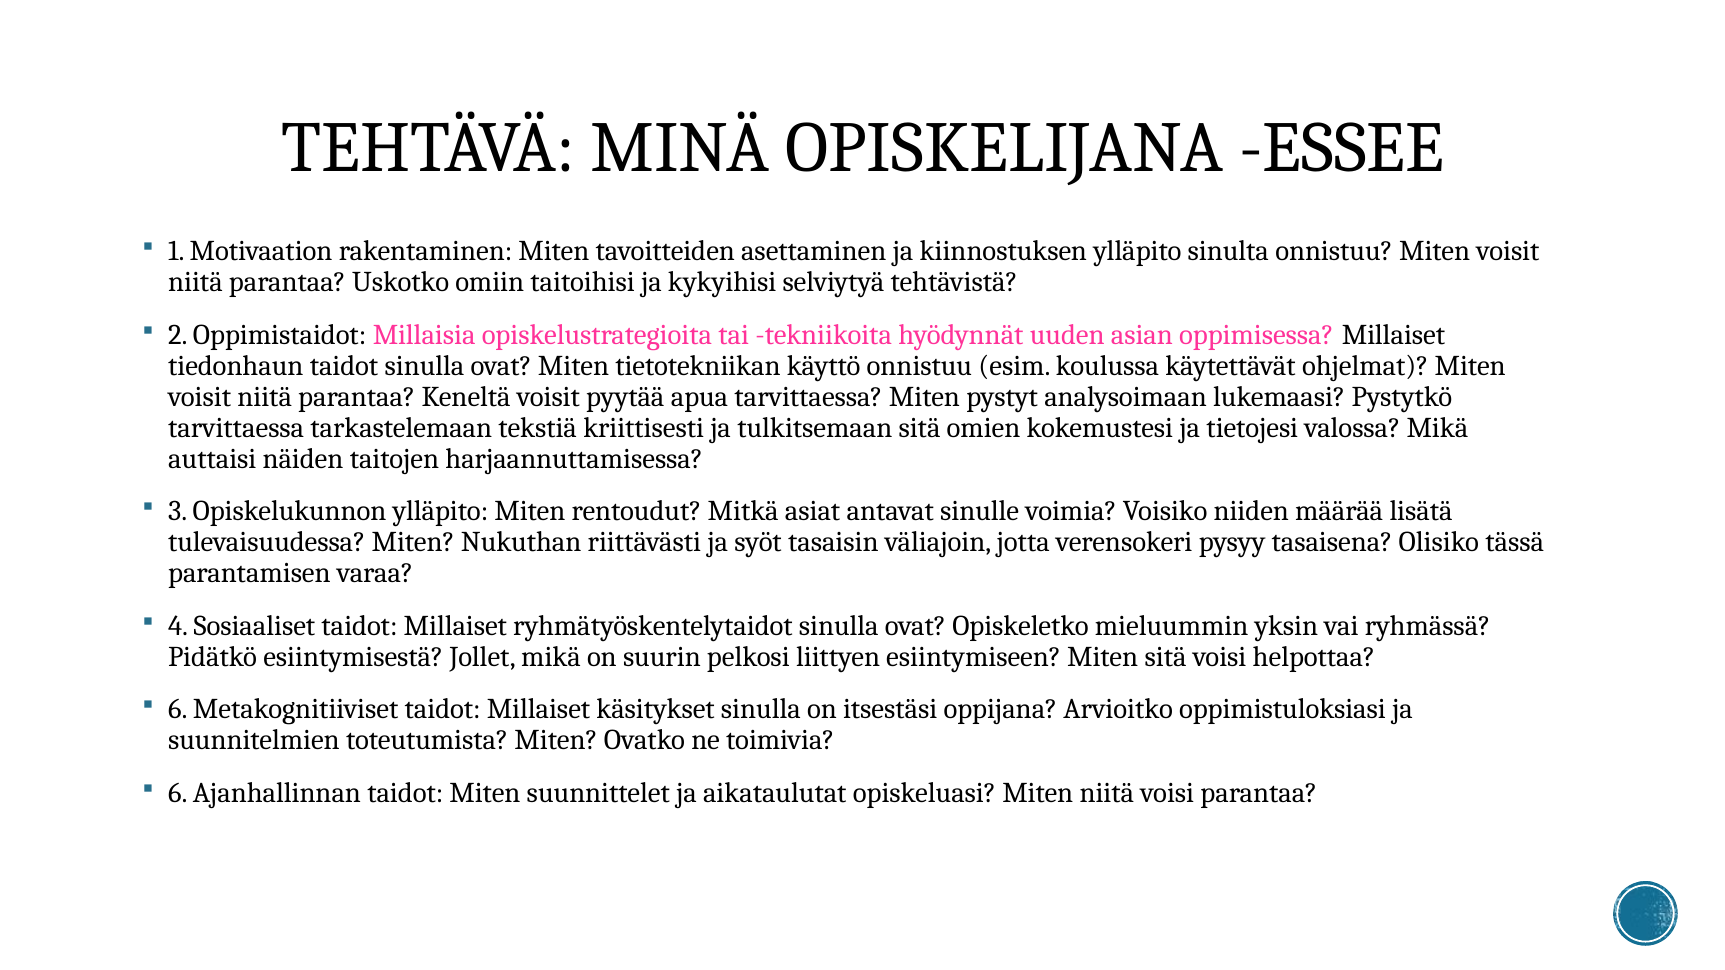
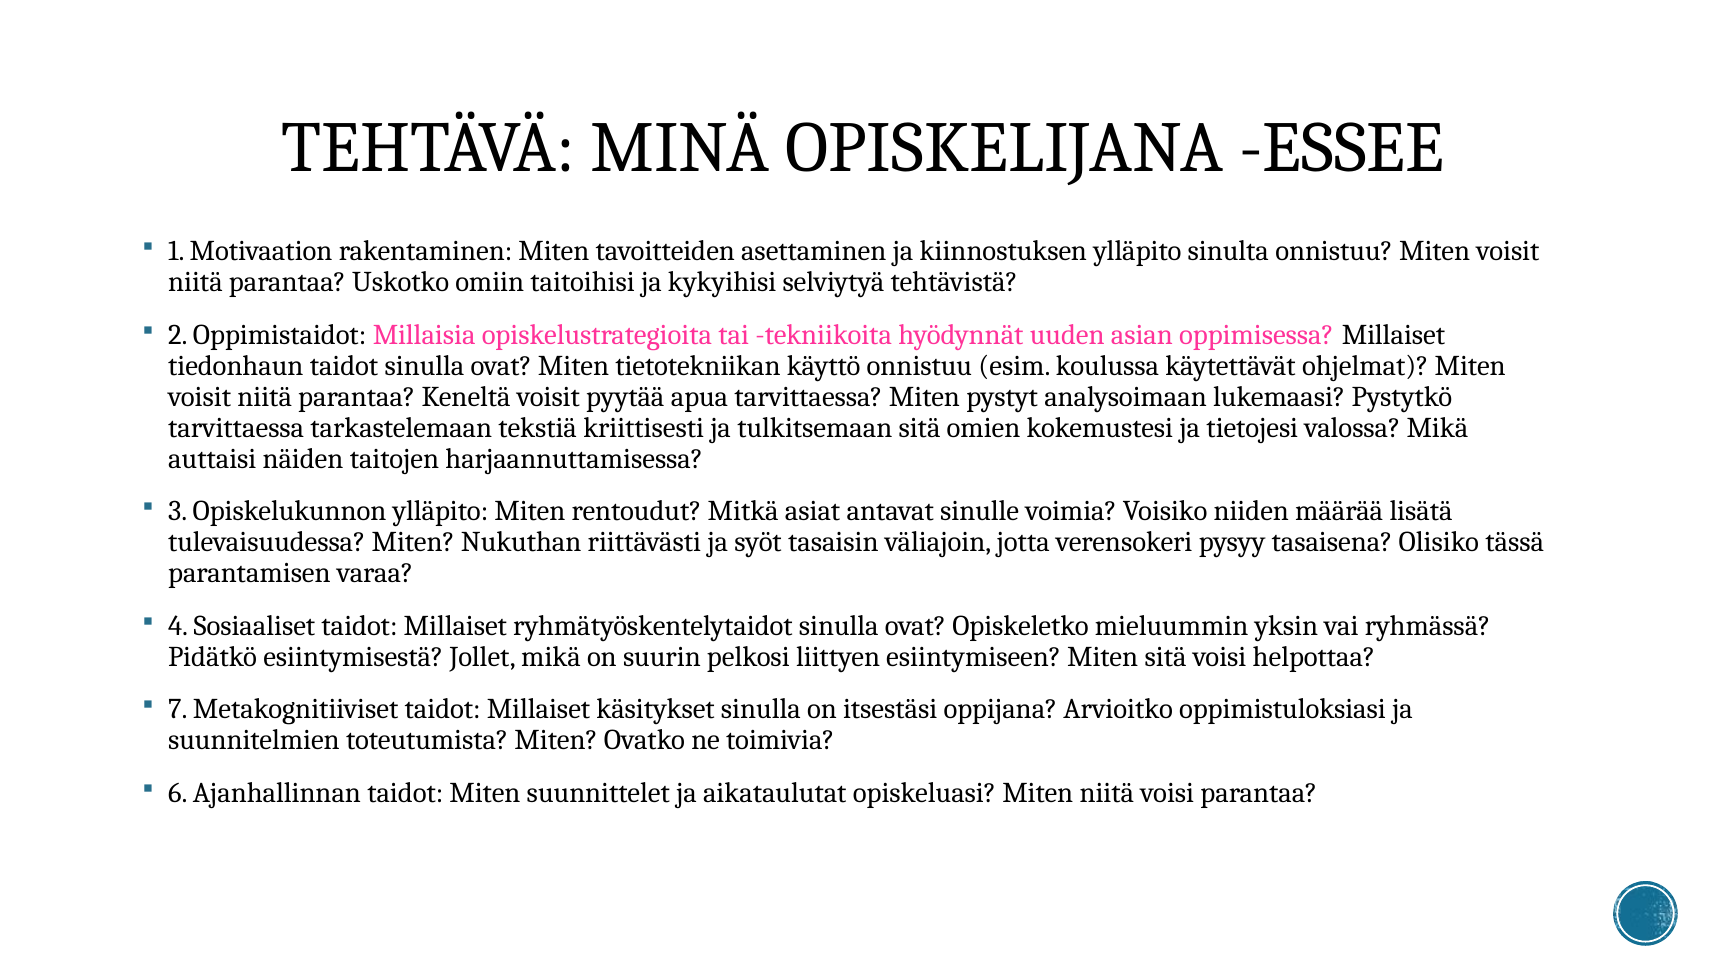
6: 6 -> 7 (178, 710)
